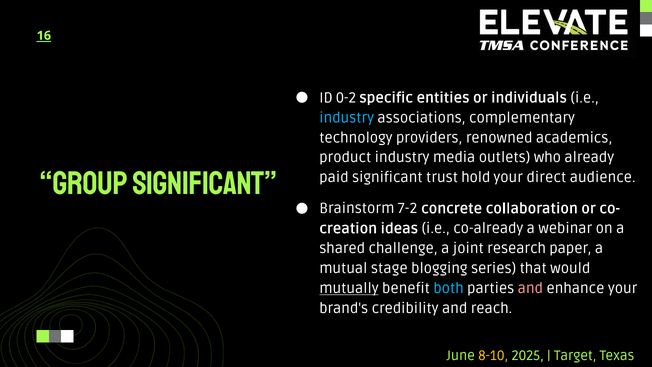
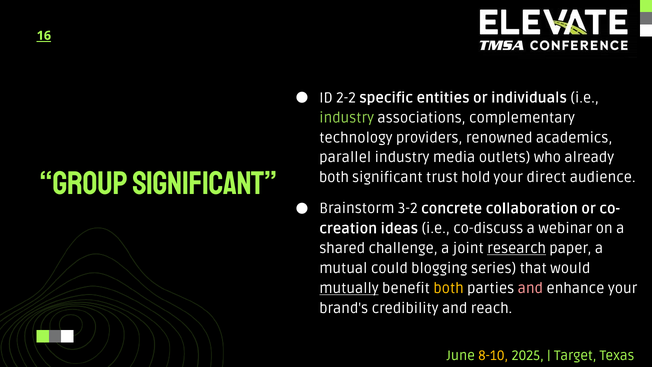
0-2: 0-2 -> 2-2 (346, 98)
industry colour: light blue -> light green (347, 118)
product: product -> parallel (345, 158)
paid: paid -> both (334, 178)
7-2: 7-2 -> 3-2 (408, 208)
co-already: co-already -> co-discuss (488, 228)
research underline: none -> present (517, 248)
stage: stage -> could (389, 268)
both colour: light blue -> yellow (449, 288)
